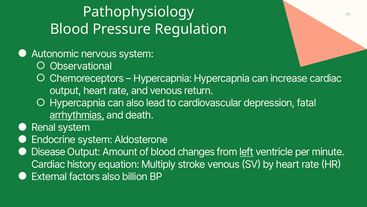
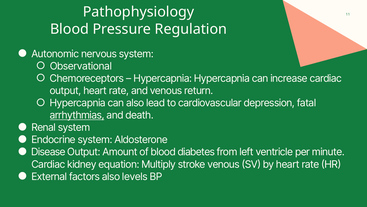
changes: changes -> diabetes (196, 152)
left underline: present -> none (247, 152)
history: history -> kidney (82, 164)
billion: billion -> levels (135, 176)
